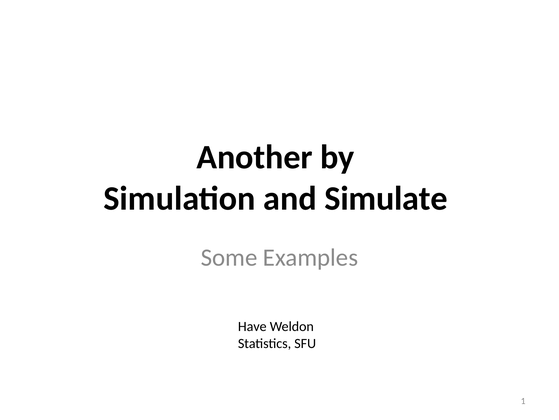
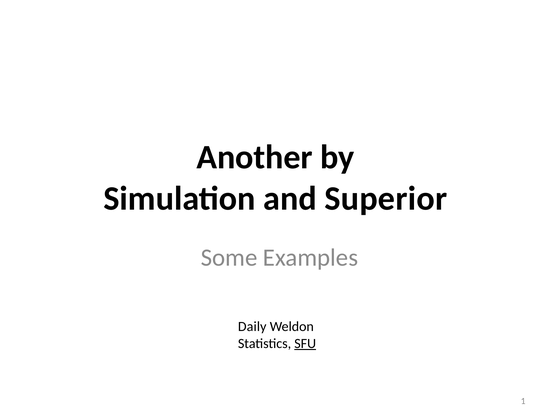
Simulate: Simulate -> Superior (386, 198)
Have: Have -> Daily (252, 326)
SFU underline: none -> present (305, 343)
